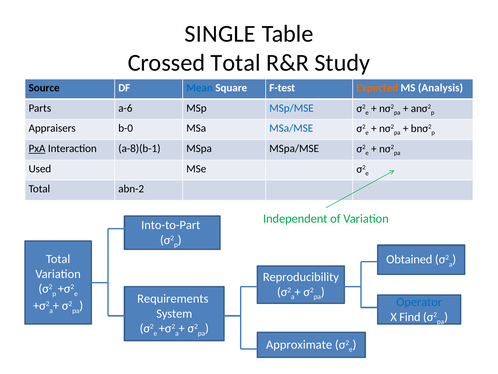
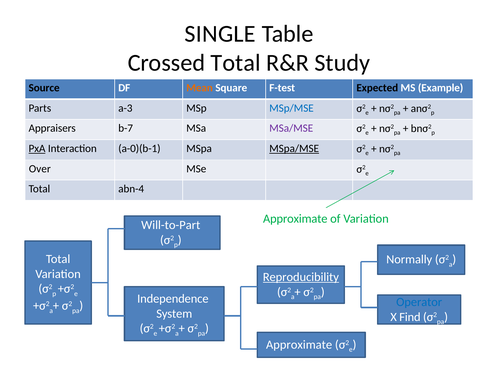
Mean colour: blue -> orange (200, 88)
Expected colour: orange -> black (377, 88)
Analysis: Analysis -> Example (441, 88)
a-6: a-6 -> a-3 (125, 108)
b-0: b-0 -> b-7 (126, 128)
MSa/MSE colour: blue -> purple (291, 128)
a-8)(b-1: a-8)(b-1 -> a-0)(b-1 (139, 148)
MSpa/MSE underline: none -> present (294, 148)
Used: Used -> Over (40, 169)
abn-2: abn-2 -> abn-4 (131, 189)
Independent: Independent -> Approximate (295, 218)
Into-to-Part: Into-to-Part -> Will-to-Part (171, 225)
Obtained: Obtained -> Normally (409, 259)
Reproducibility underline: none -> present (301, 277)
Requirements: Requirements -> Independence (173, 298)
